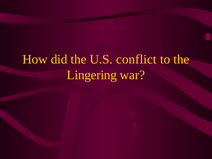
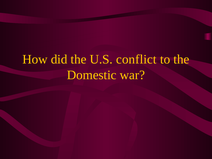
Lingering: Lingering -> Domestic (92, 75)
